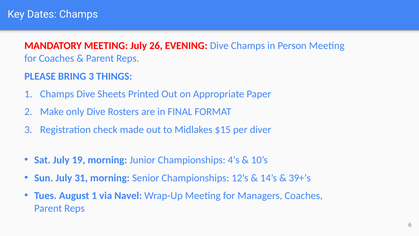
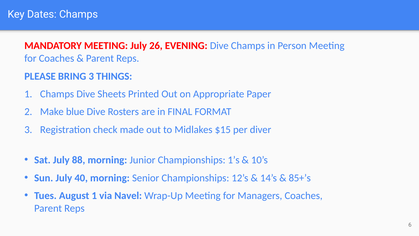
only: only -> blue (75, 112)
19: 19 -> 88 (79, 160)
4’s: 4’s -> 1’s (234, 160)
31: 31 -> 40 (81, 178)
39+’s: 39+’s -> 85+’s (300, 178)
